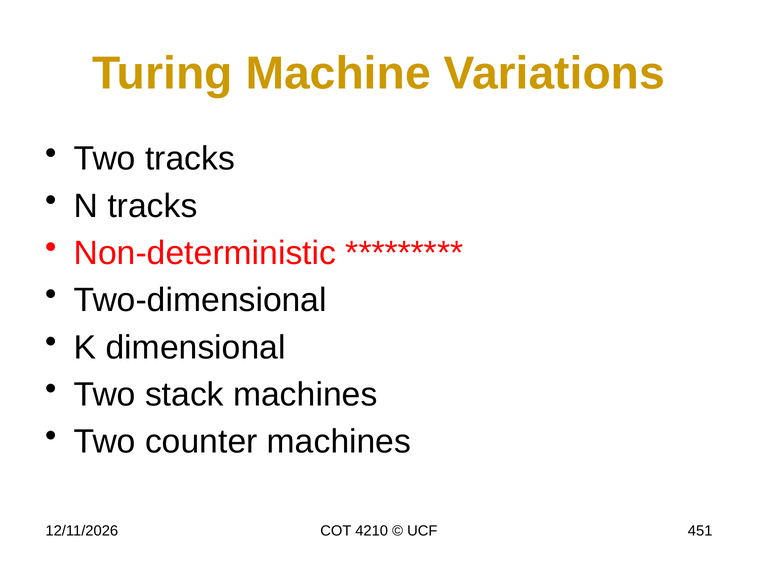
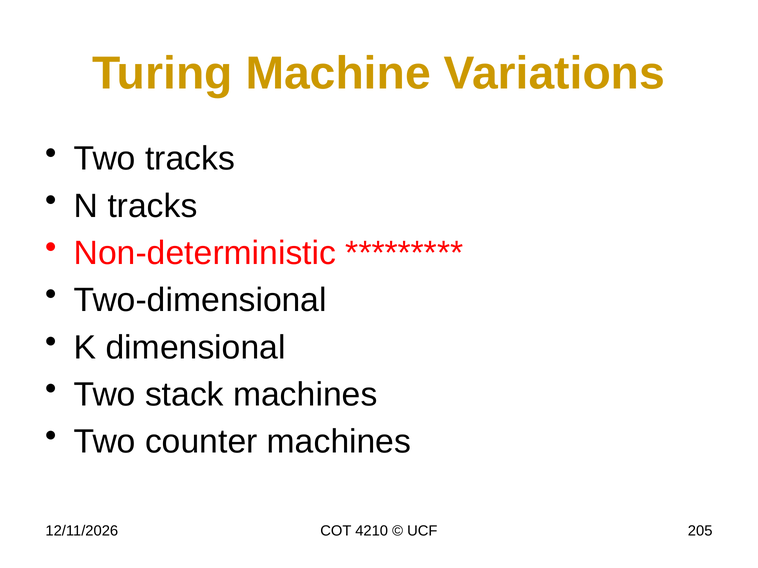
451: 451 -> 205 (700, 531)
